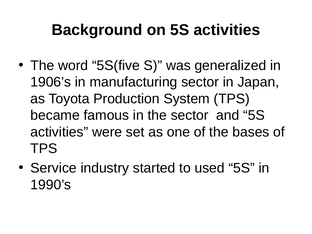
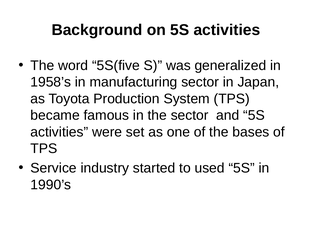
1906’s: 1906’s -> 1958’s (51, 82)
